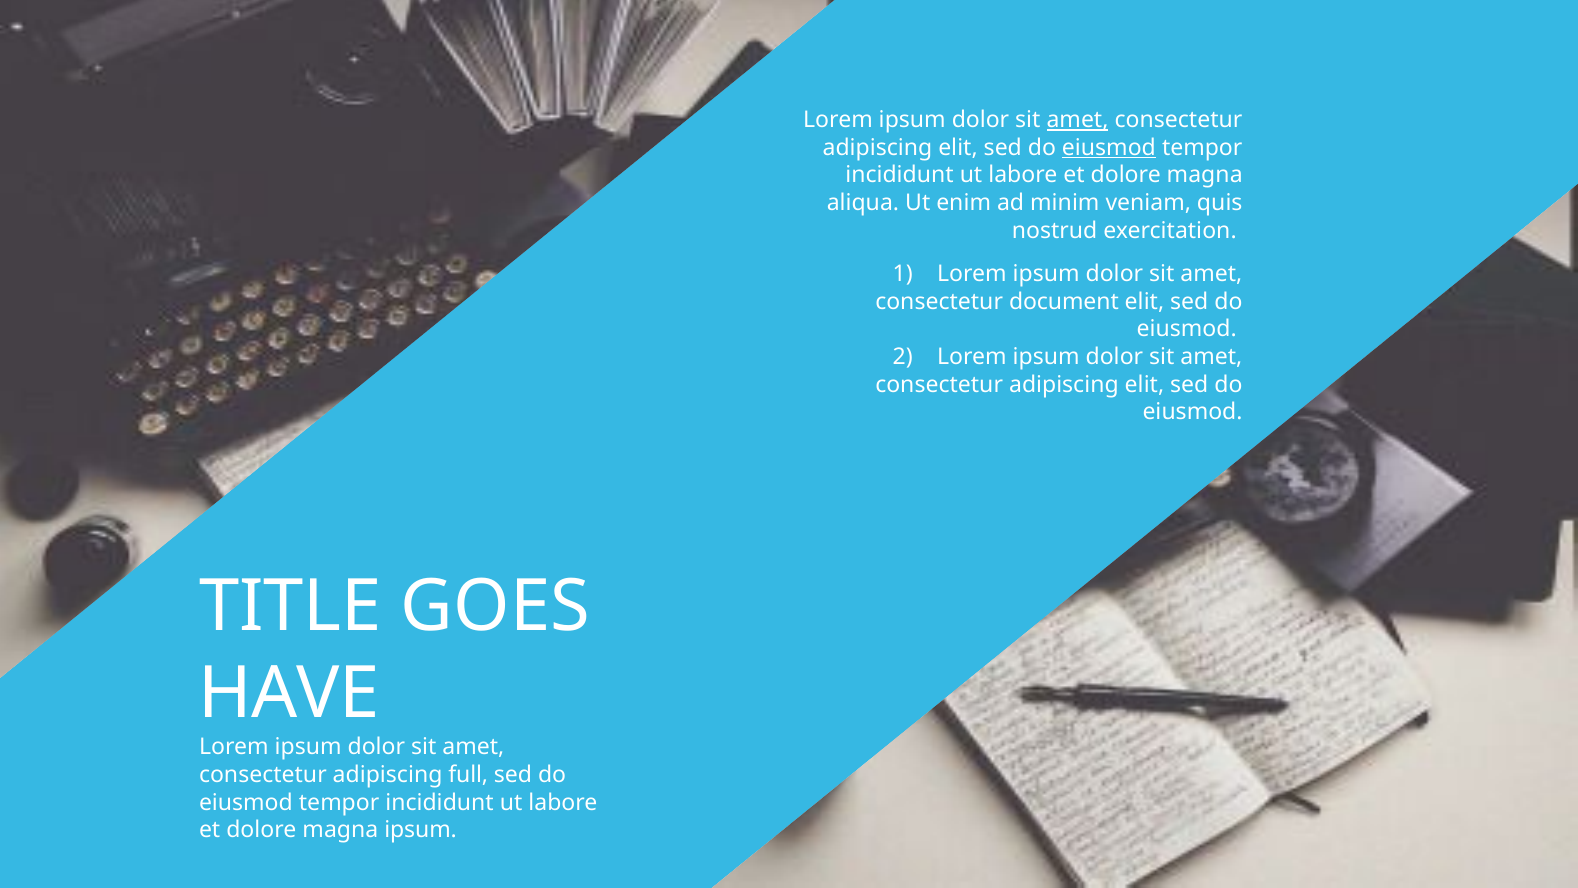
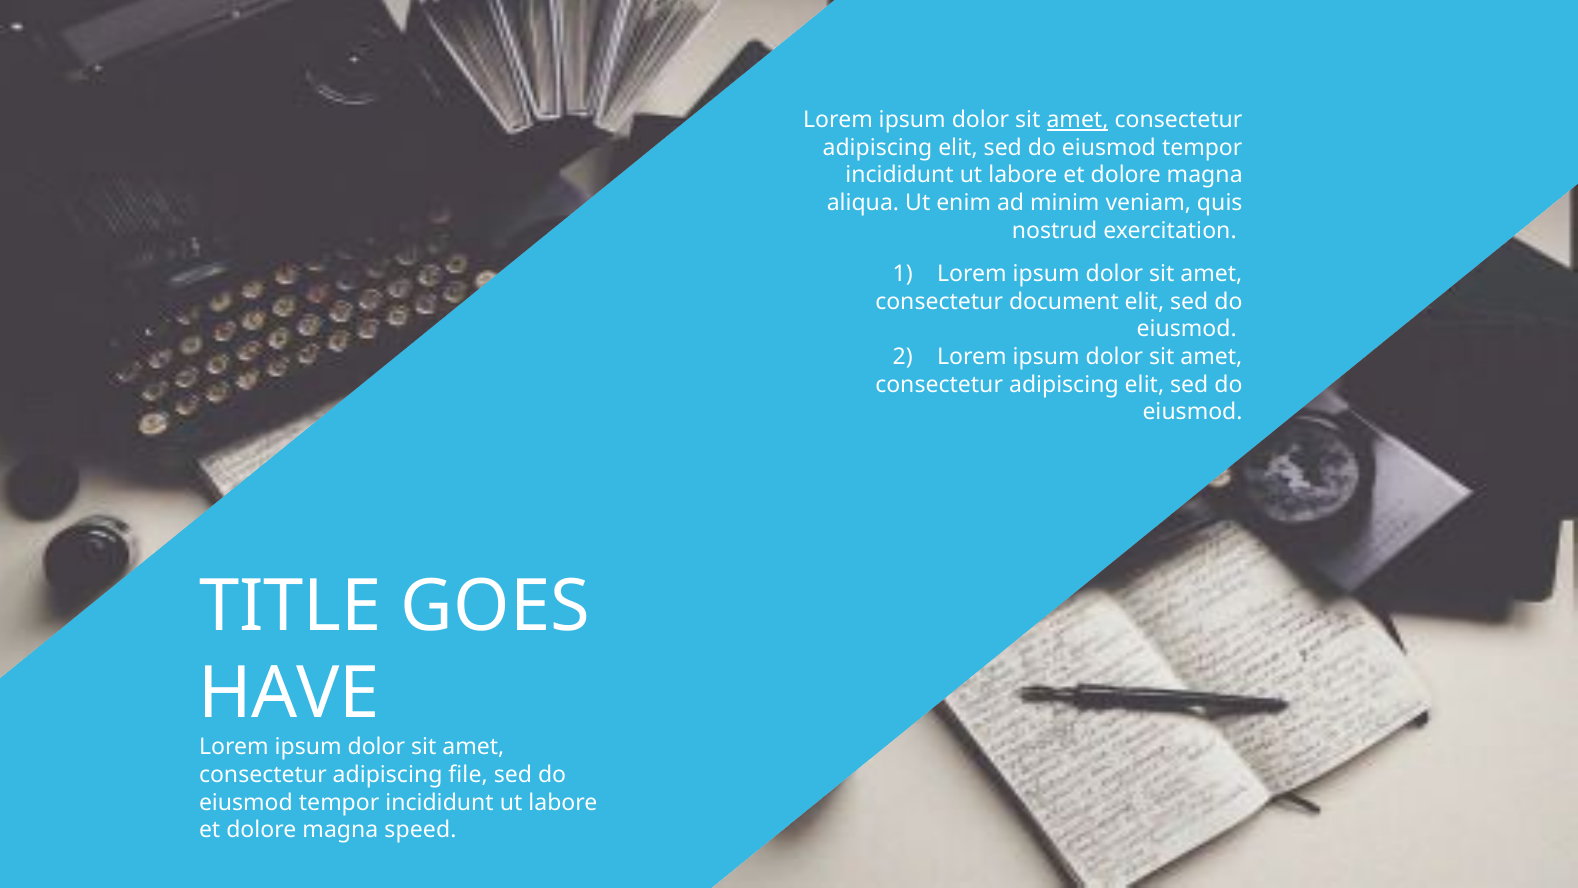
eiusmod underline: present -> none (1109, 148)
full: full -> file (468, 775)
magna ipsum: ipsum -> speed (420, 830)
